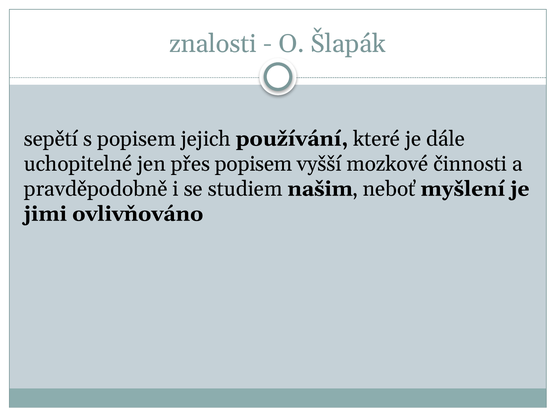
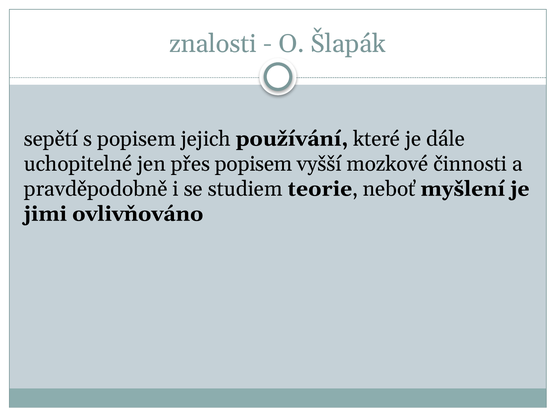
našim: našim -> teorie (320, 189)
